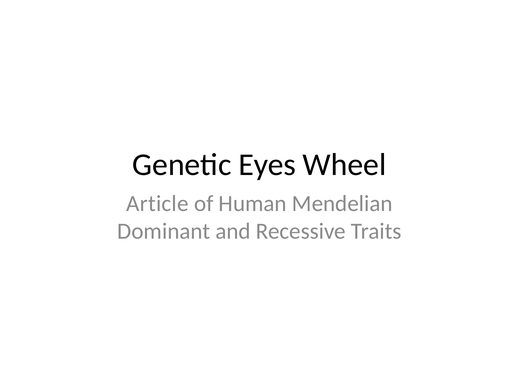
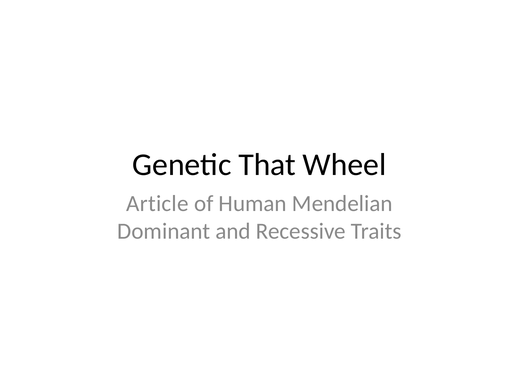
Eyes: Eyes -> That (267, 165)
